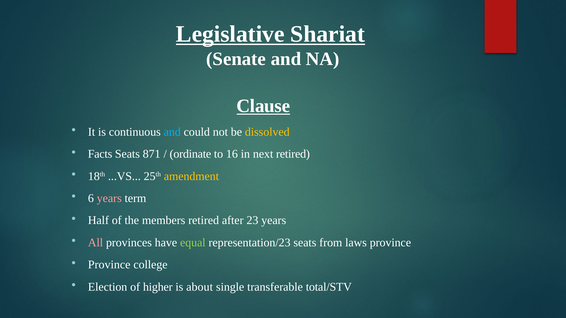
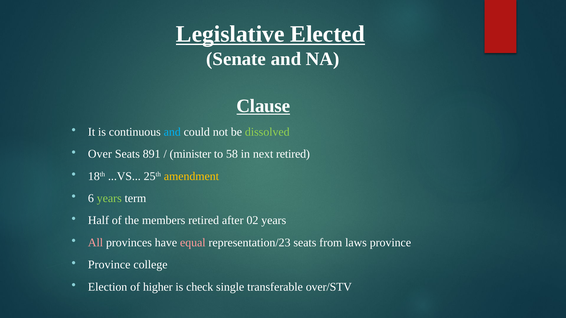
Shariat: Shariat -> Elected (328, 34)
dissolved colour: yellow -> light green (267, 132)
Facts: Facts -> Over (100, 154)
871: 871 -> 891 (152, 154)
ordinate: ordinate -> minister (190, 154)
16: 16 -> 58 (232, 154)
years colour: pink -> light green (109, 199)
23: 23 -> 02 (252, 221)
equal colour: light green -> pink (193, 243)
about: about -> check (200, 287)
total/STV: total/STV -> over/STV (329, 287)
